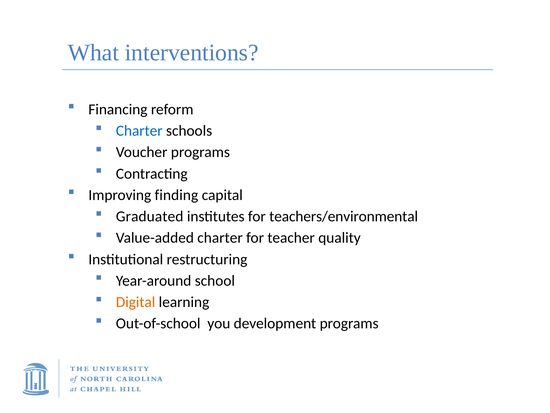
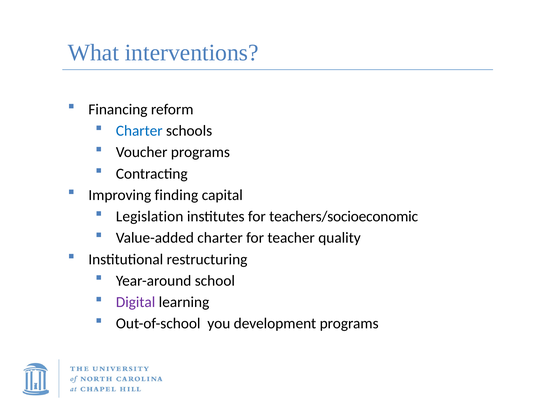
Graduated: Graduated -> Legislation (150, 216)
teachers/environmental: teachers/environmental -> teachers/socioeconomic (344, 216)
Digital colour: orange -> purple (136, 302)
